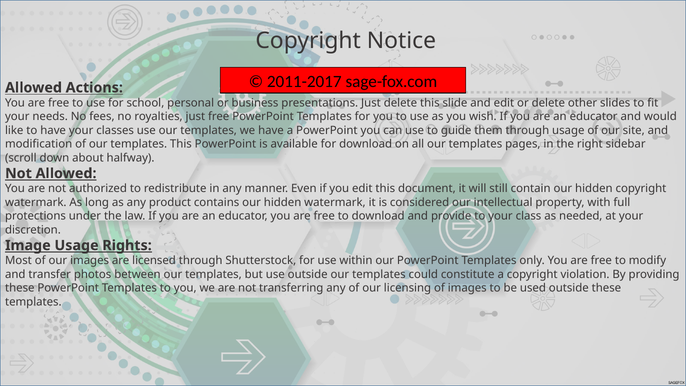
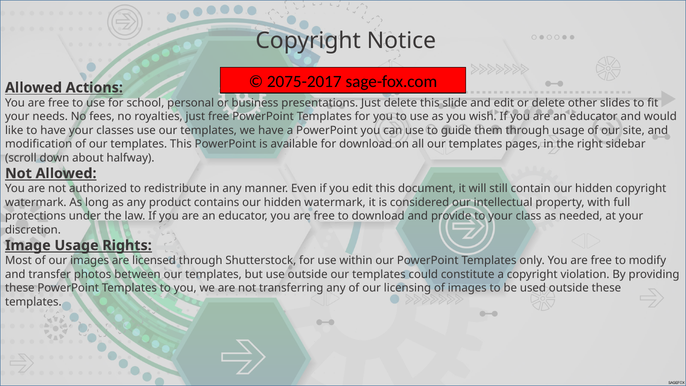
2011-2017: 2011-2017 -> 2075-2017 (304, 81)
